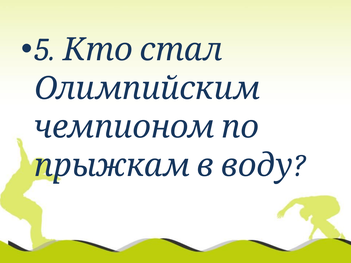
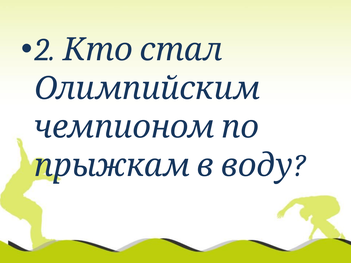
5: 5 -> 2 (45, 50)
